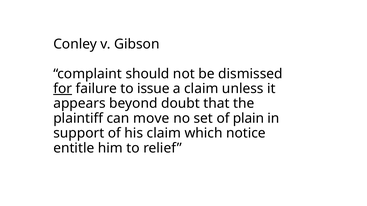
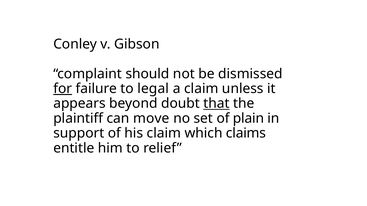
issue: issue -> legal (153, 89)
that underline: none -> present (216, 104)
notice: notice -> claims (246, 133)
